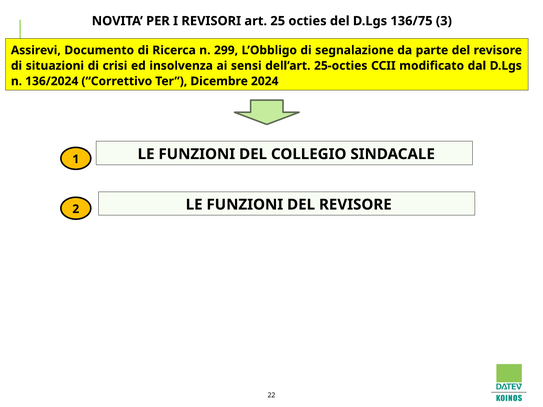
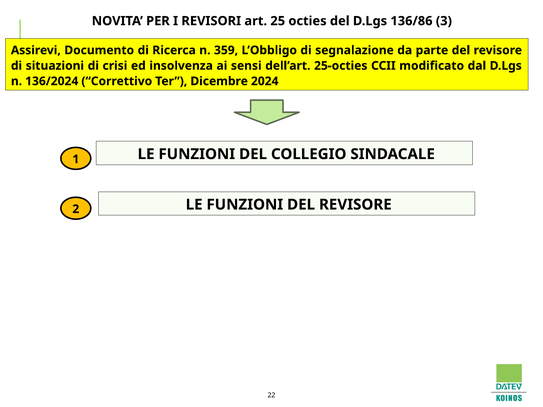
136/75: 136/75 -> 136/86 (411, 21)
299: 299 -> 359 (226, 50)
